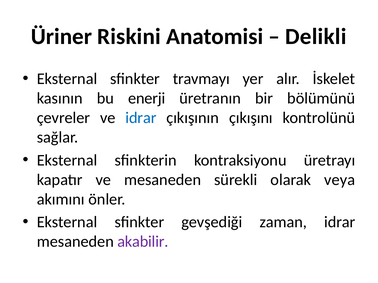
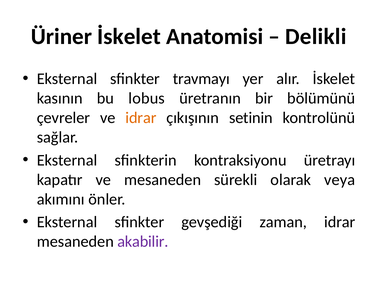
Üriner Riskini: Riskini -> İskelet (129, 37)
enerji: enerji -> lobus (147, 98)
idrar colour: blue -> orange (141, 118)
çıkışını: çıkışını -> setinin (251, 118)
